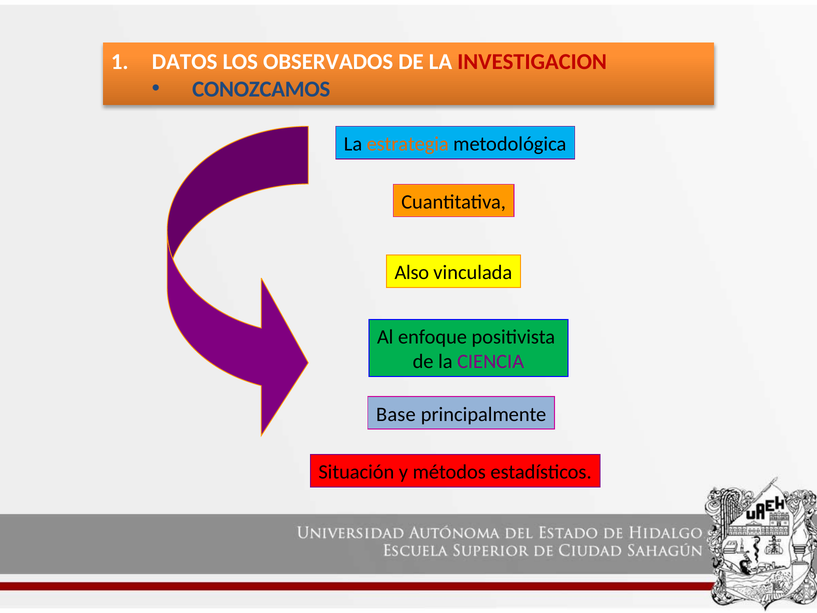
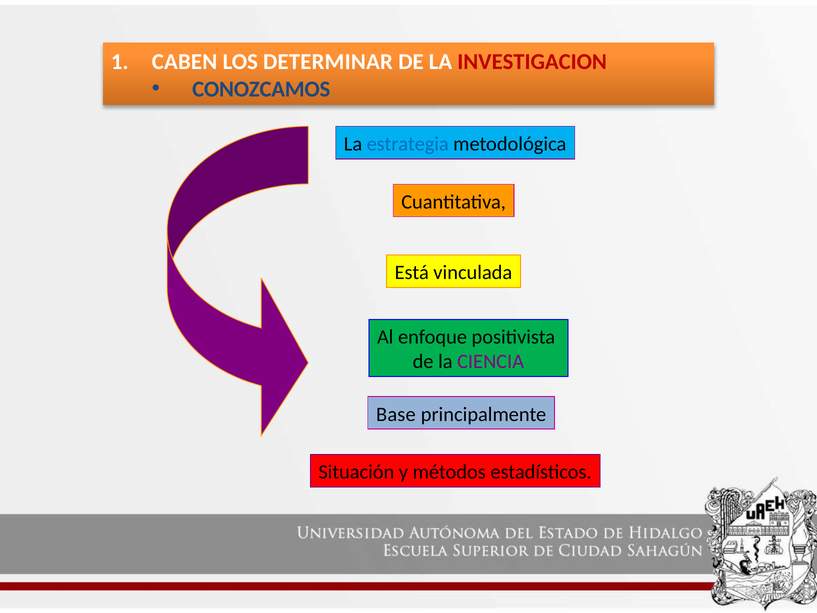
DATOS: DATOS -> CABEN (185, 62)
OBSERVADOS: OBSERVADOS -> DETERMINAR (328, 62)
estrategia colour: orange -> blue (408, 144)
Also: Also -> Está (412, 273)
